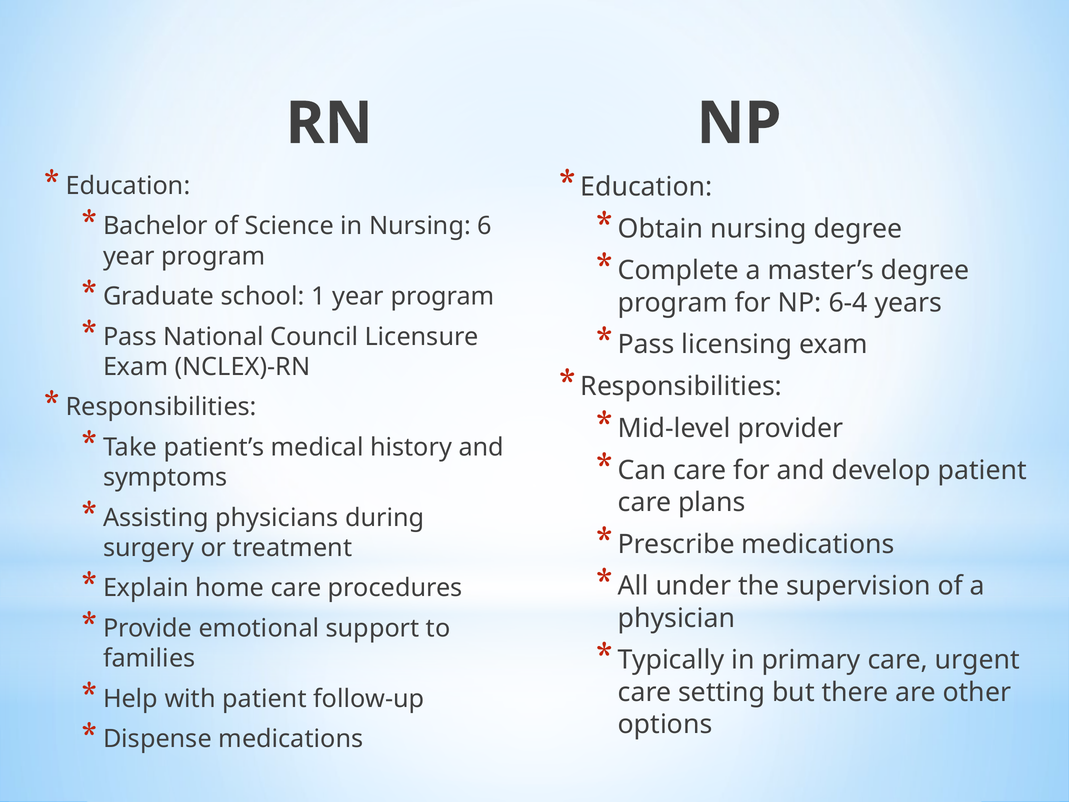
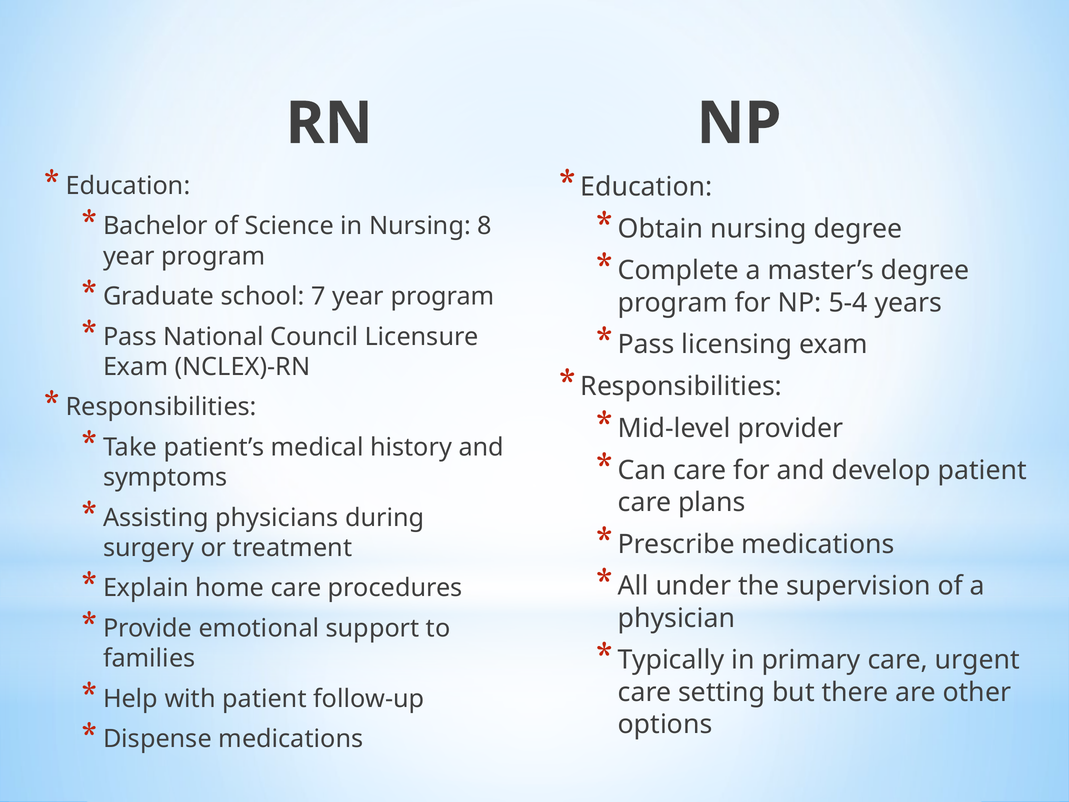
6: 6 -> 8 (485, 226)
1: 1 -> 7 (318, 296)
6-4: 6-4 -> 5-4 (848, 303)
